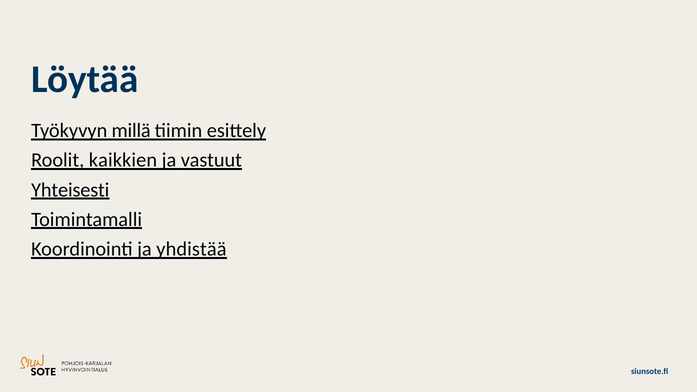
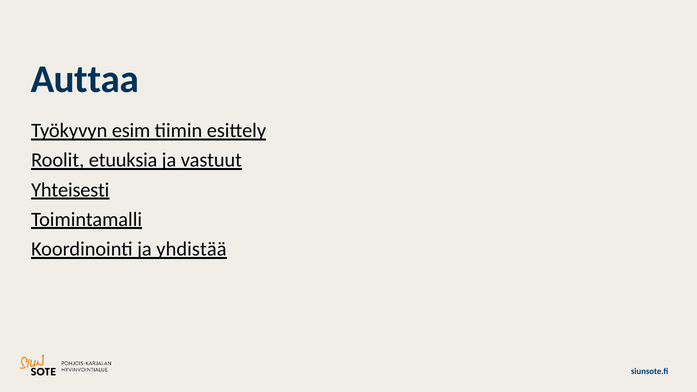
Löytää: Löytää -> Auttaa (85, 79)
millä: millä -> esim (131, 131)
kaikkien: kaikkien -> etuuksia (123, 160)
